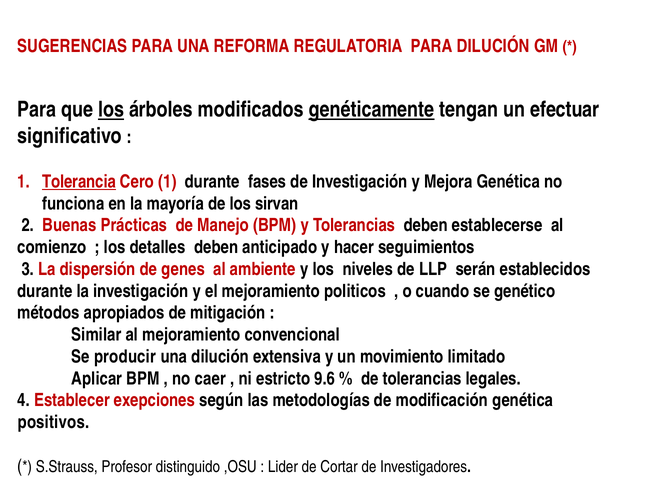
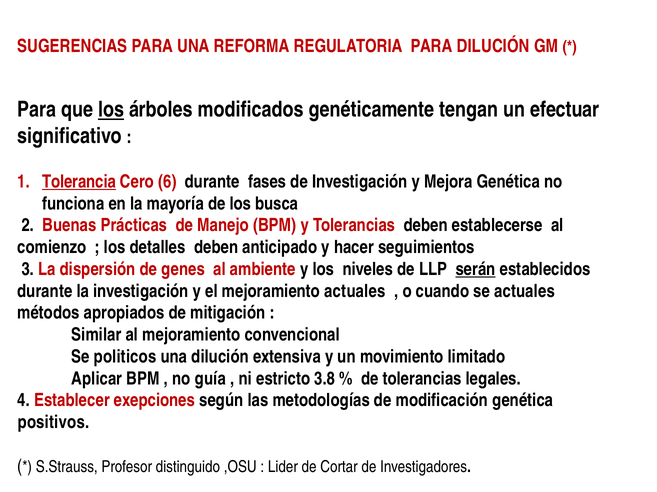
genéticamente underline: present -> none (372, 110)
Cero 1: 1 -> 6 (167, 182)
sirvan: sirvan -> busca (277, 204)
serán underline: none -> present (476, 270)
mejoramiento politicos: politicos -> actuales (355, 291)
se genético: genético -> actuales (525, 291)
producir: producir -> politicos (125, 357)
caer: caer -> guía (210, 379)
9.6: 9.6 -> 3.8 (325, 379)
